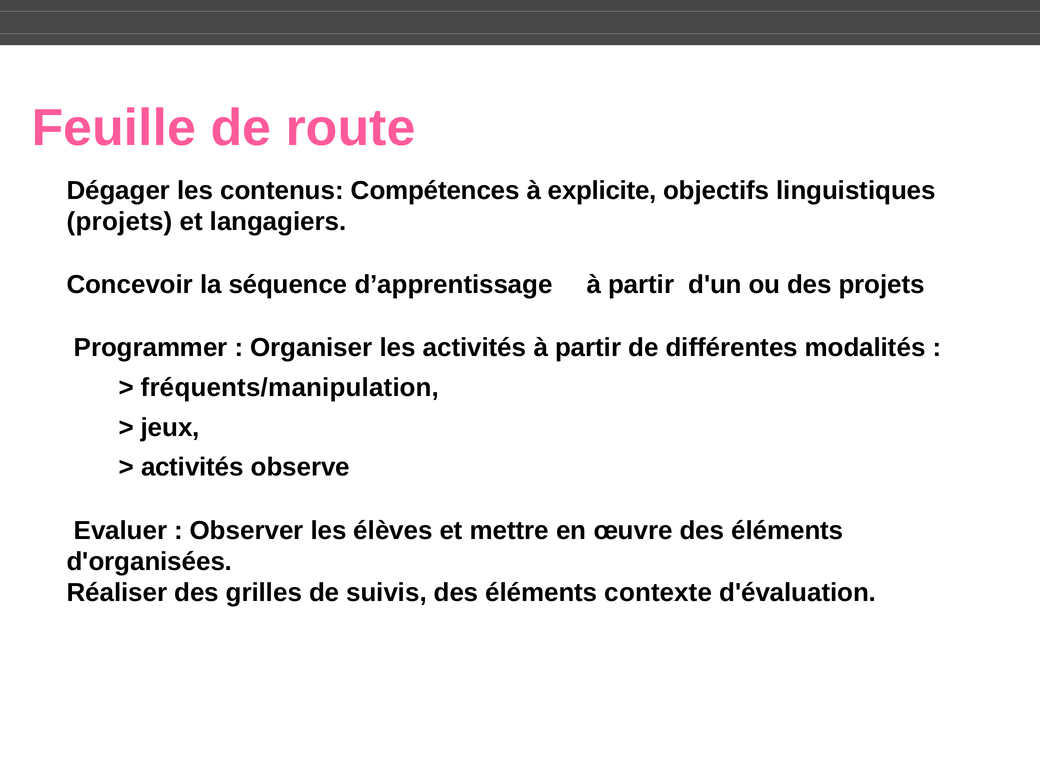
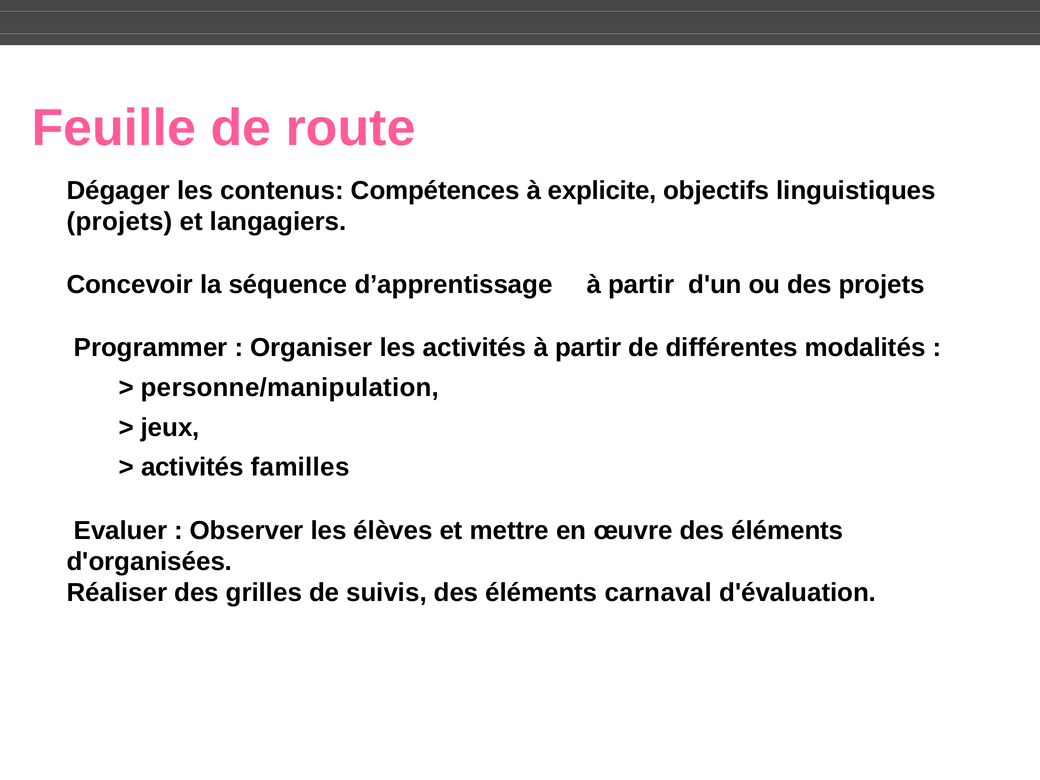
fréquents/manipulation: fréquents/manipulation -> personne/manipulation (290, 388)
observe: observe -> familles (300, 467)
contexte: contexte -> carnaval (658, 593)
